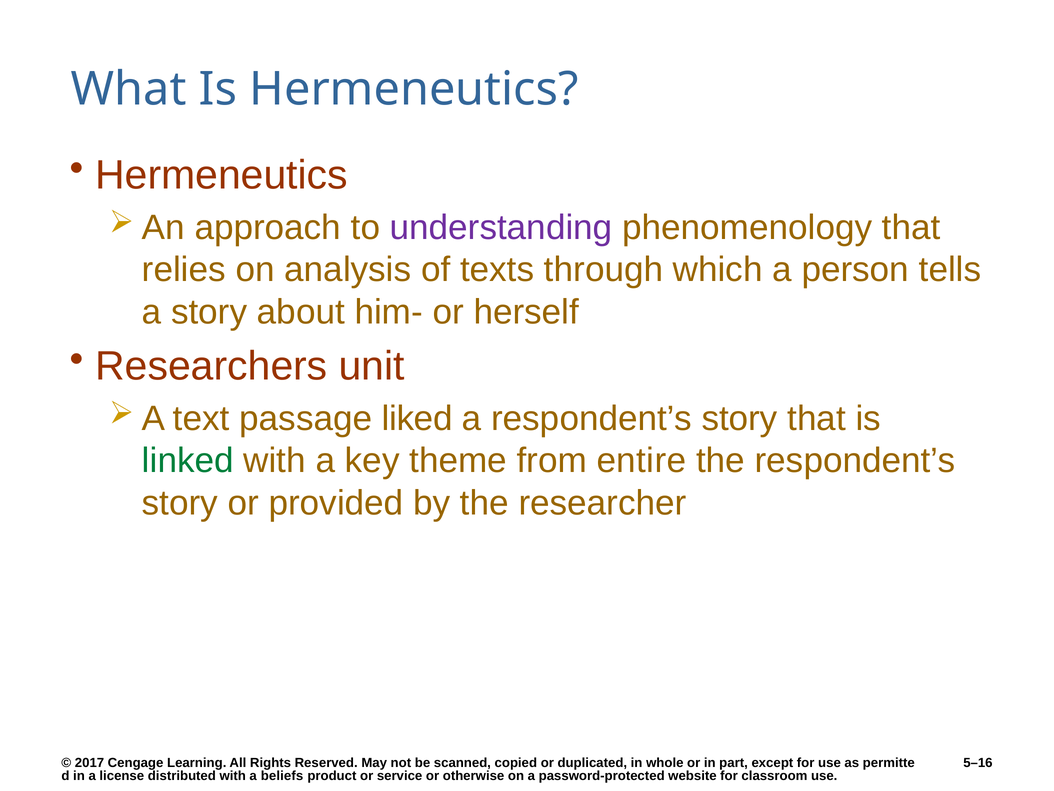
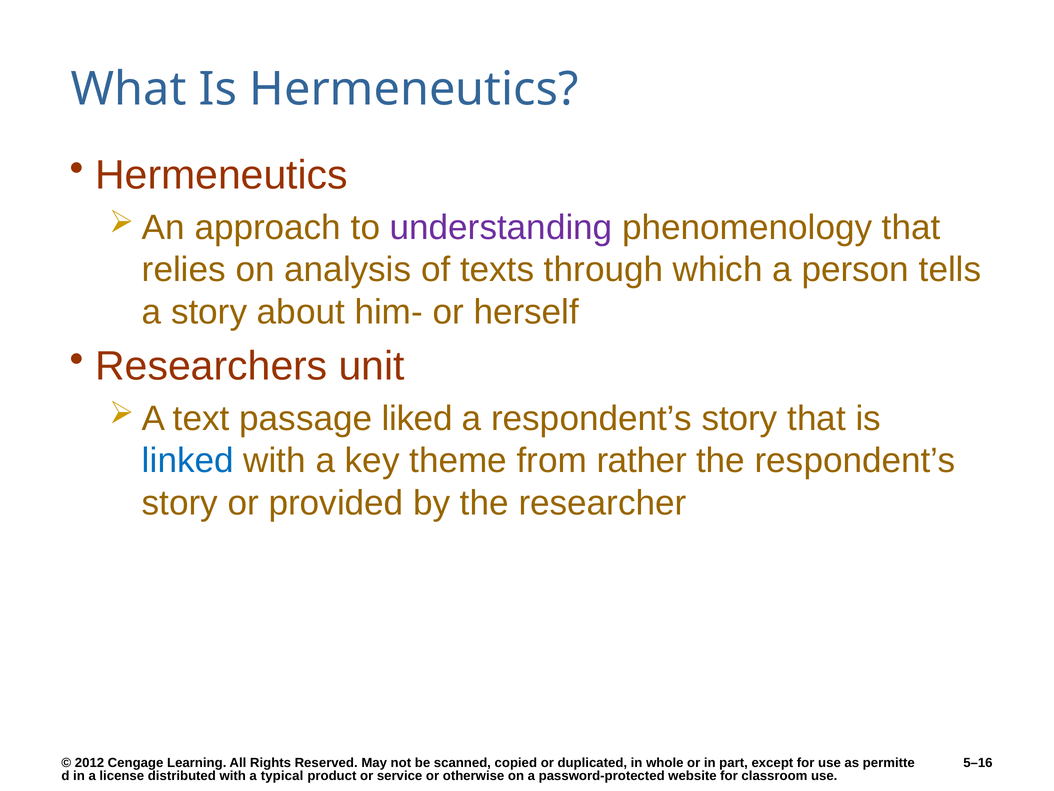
linked colour: green -> blue (188, 461)
entire: entire -> rather (642, 461)
2017: 2017 -> 2012 (90, 762)
beliefs: beliefs -> typical (282, 776)
